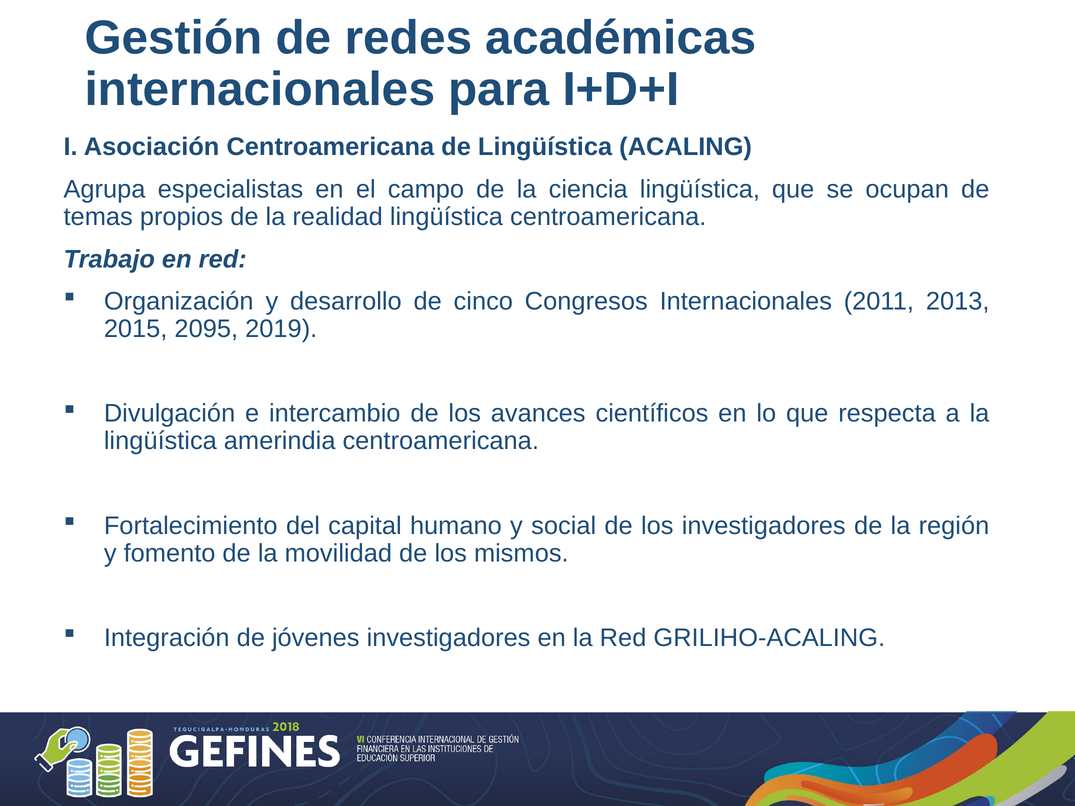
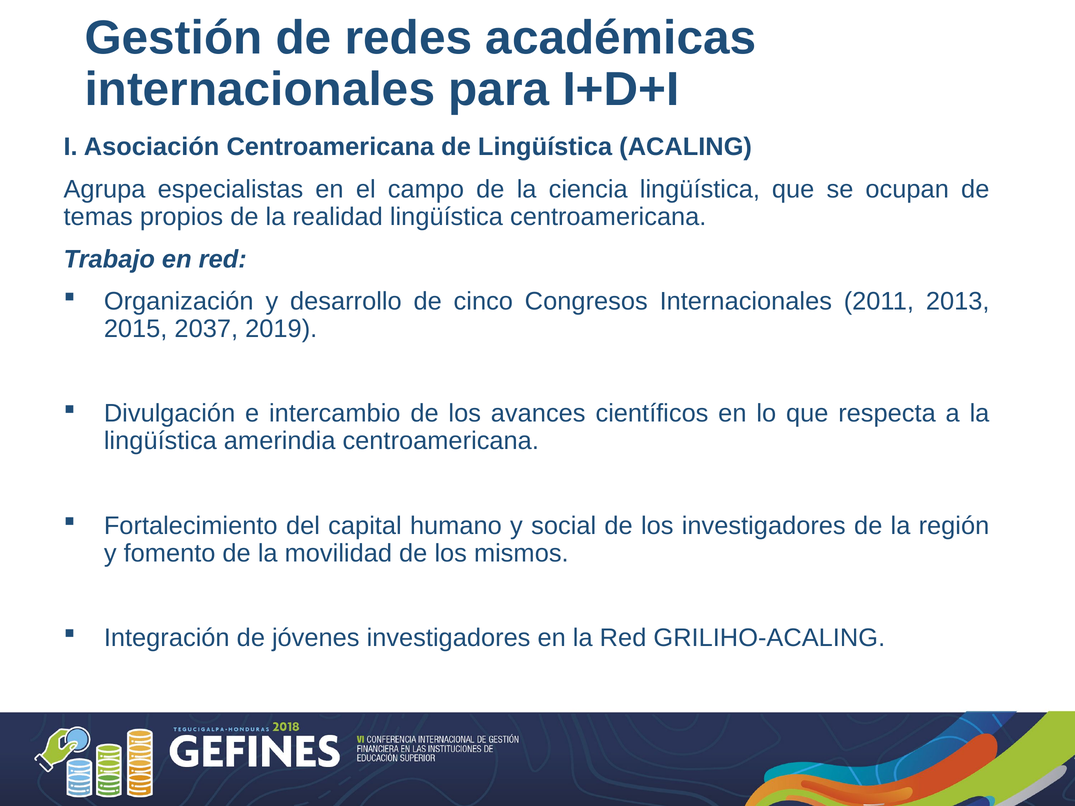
2095: 2095 -> 2037 (206, 329)
